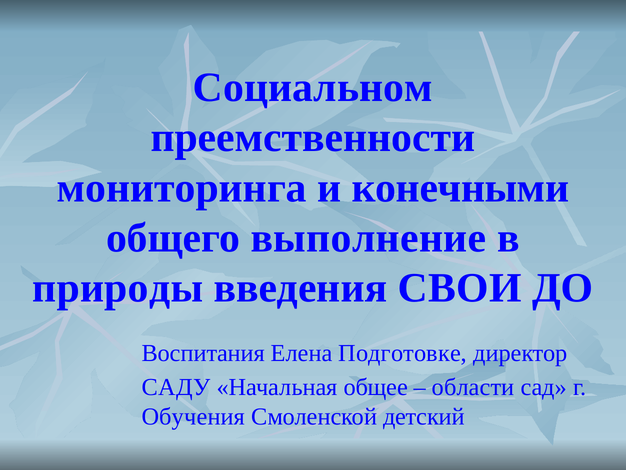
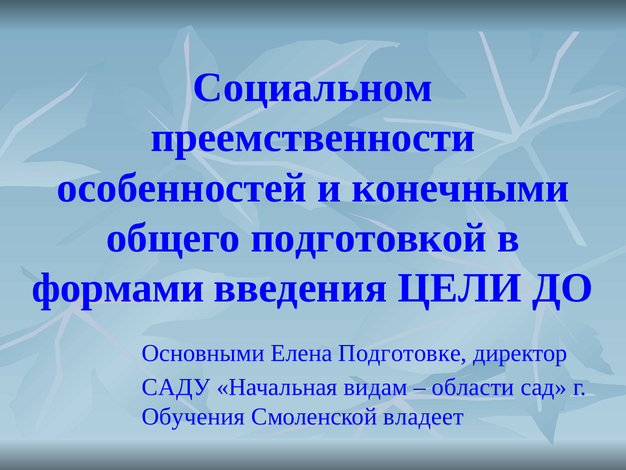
мониторинга: мониторинга -> особенностей (182, 188)
выполнение: выполнение -> подготовкой (369, 238)
природы: природы -> формами (118, 288)
СВОИ: СВОИ -> ЦЕЛИ (460, 288)
Воспитания: Воспитания -> Основными (203, 353)
общее: общее -> видам (376, 387)
детский: детский -> владеет (424, 416)
